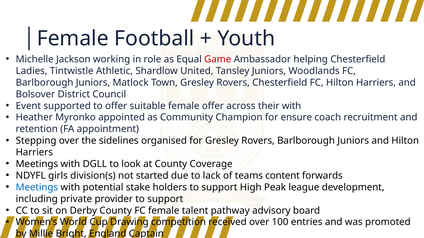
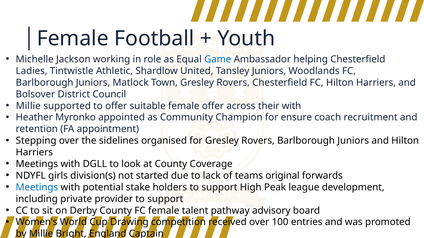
Game colour: red -> blue (218, 59)
Event: Event -> Millie (28, 106)
content: content -> original (283, 176)
